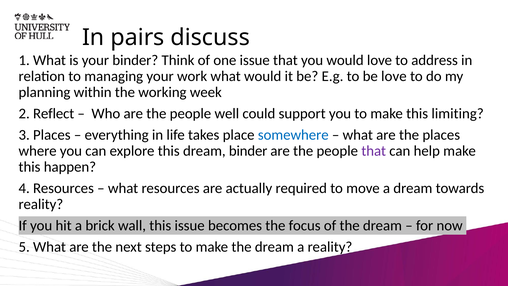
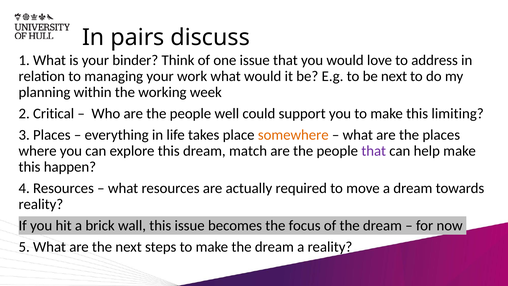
be love: love -> next (394, 76)
Reflect: Reflect -> Critical (54, 114)
somewhere colour: blue -> orange (293, 135)
dream binder: binder -> match (248, 151)
